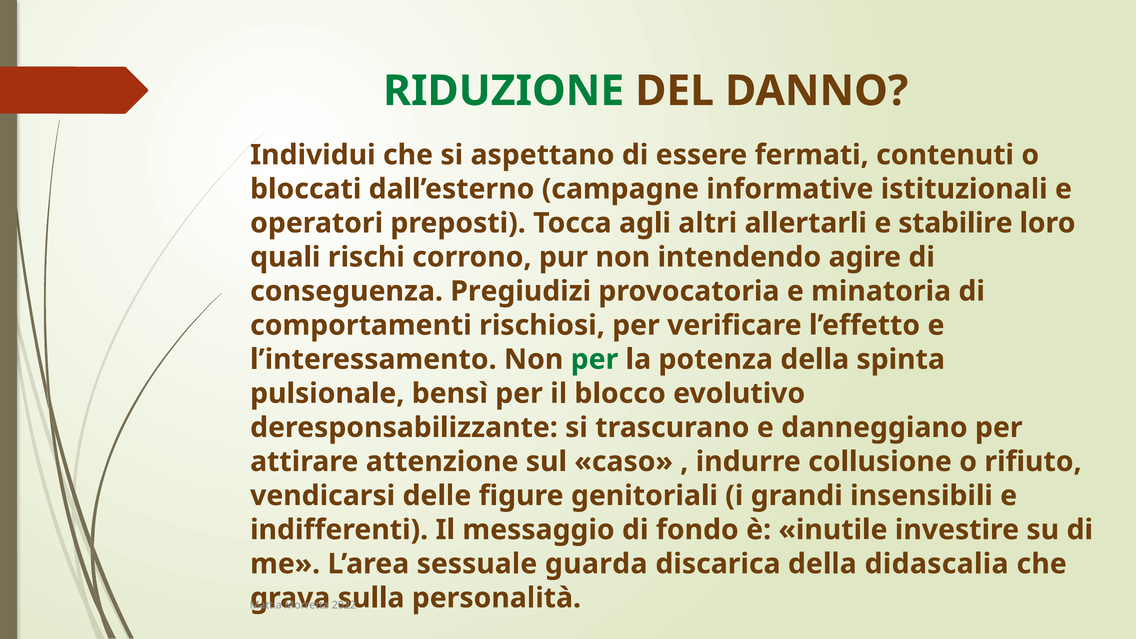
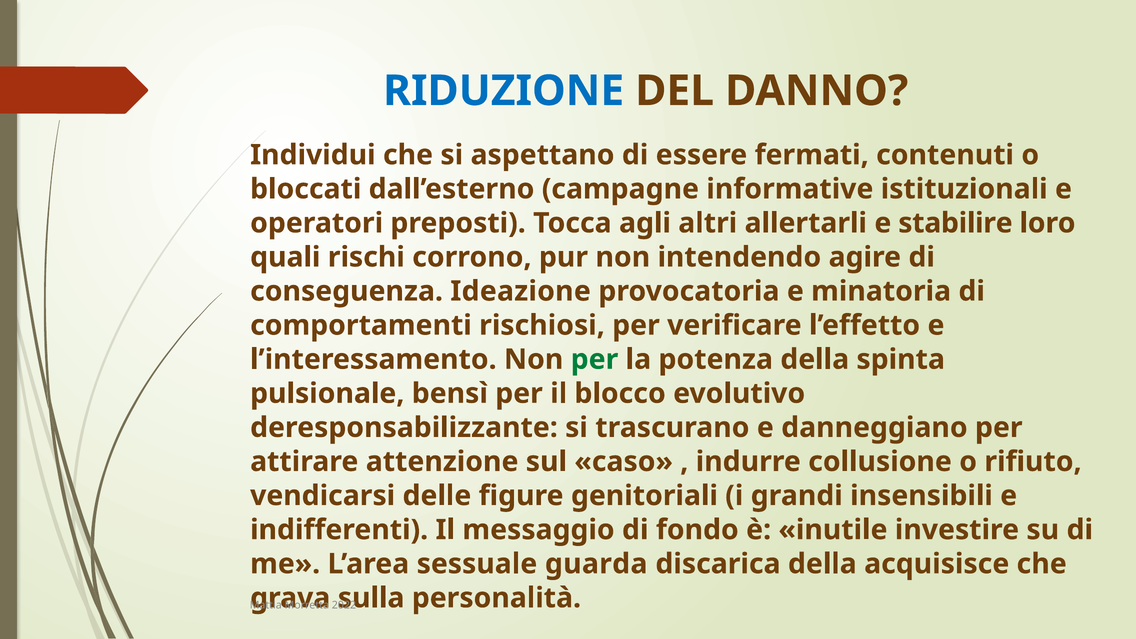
RIDUZIONE colour: green -> blue (504, 91)
Pregiudizi: Pregiudizi -> Ideazione (521, 291)
didascalia: didascalia -> acquisisce (937, 564)
